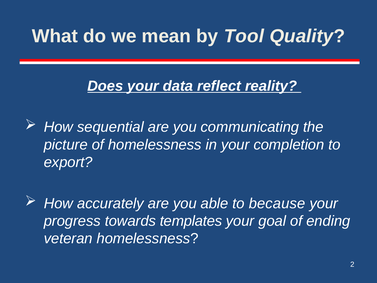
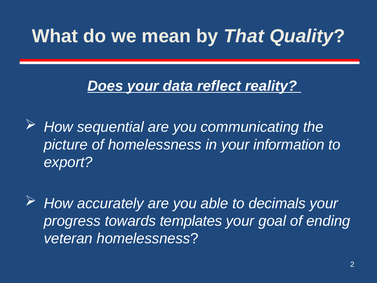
Tool: Tool -> That (244, 36)
completion: completion -> information (289, 145)
because: because -> decimals (277, 203)
